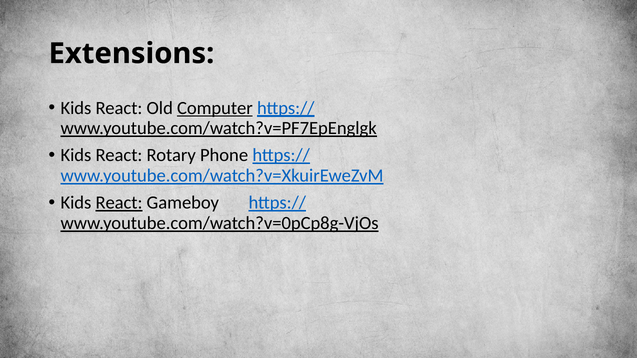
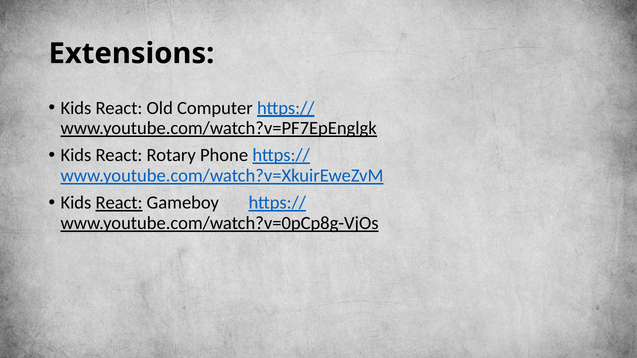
Computer underline: present -> none (215, 108)
